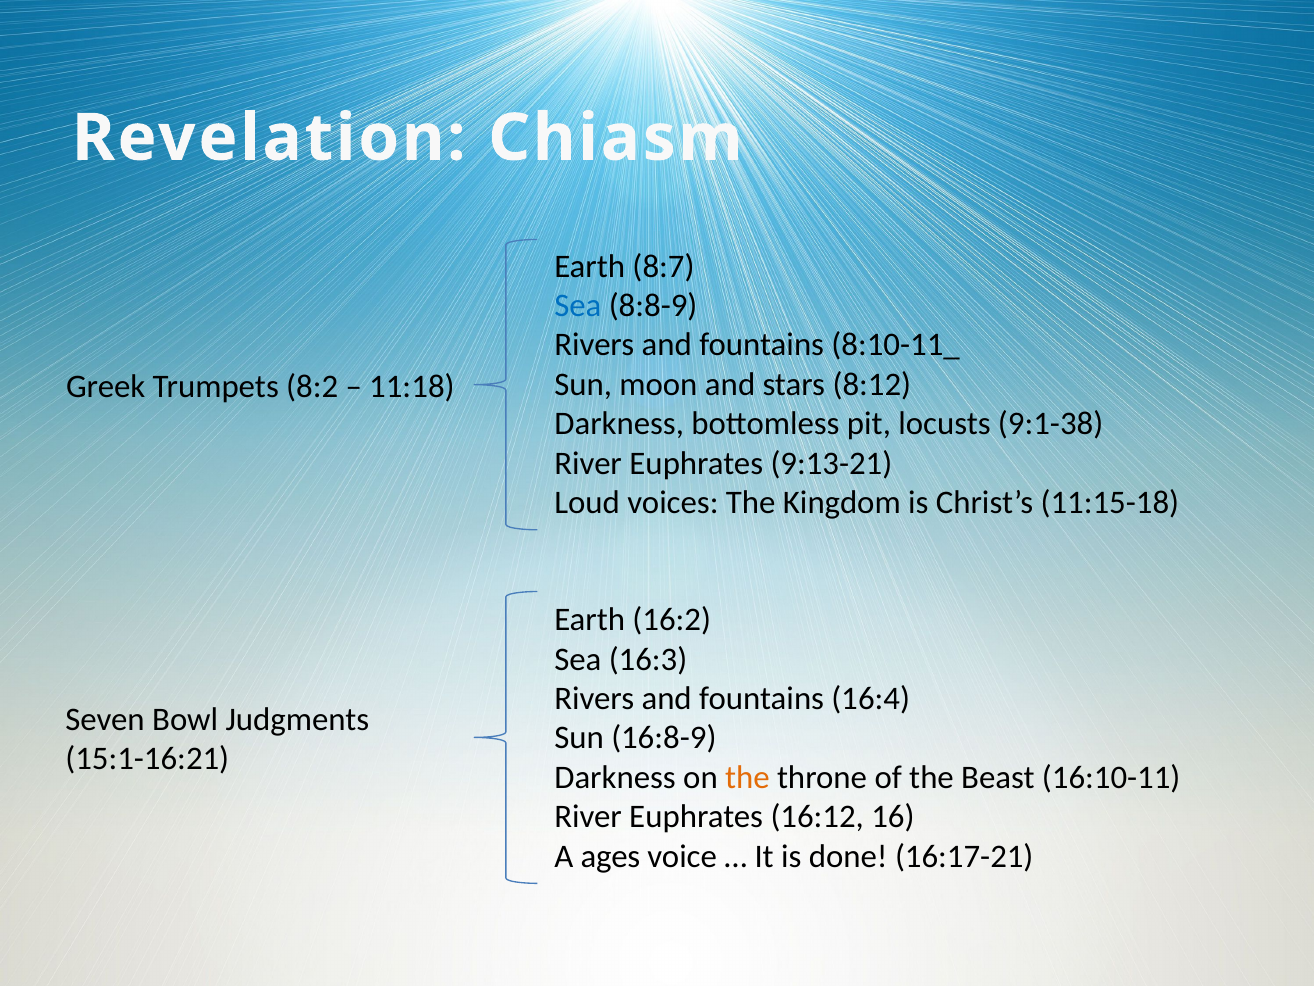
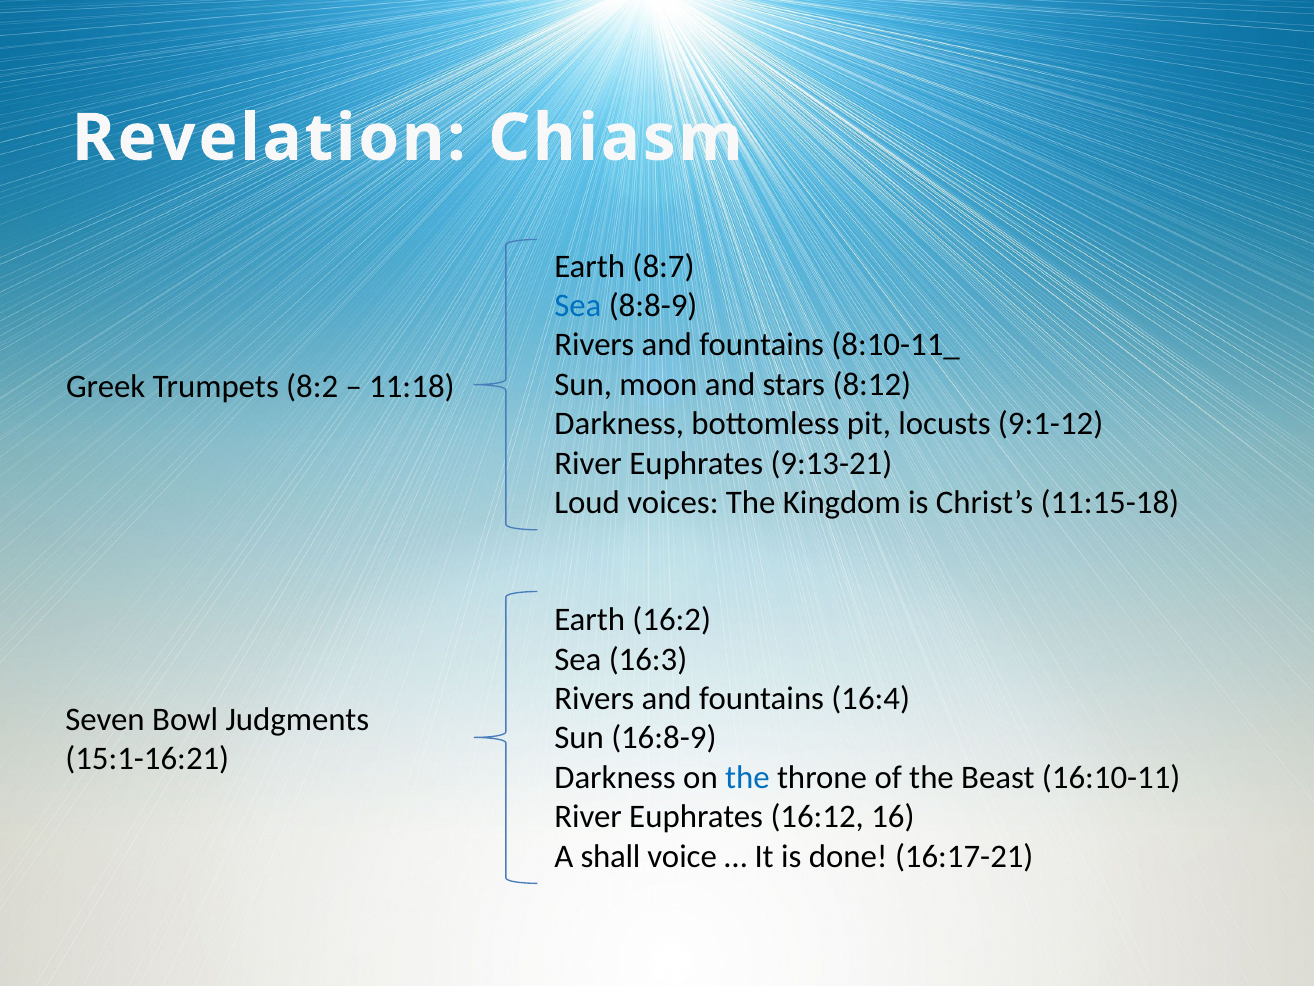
9:1-38: 9:1-38 -> 9:1-12 (1051, 424)
the colour: orange -> blue (747, 777)
ages: ages -> shall (610, 856)
